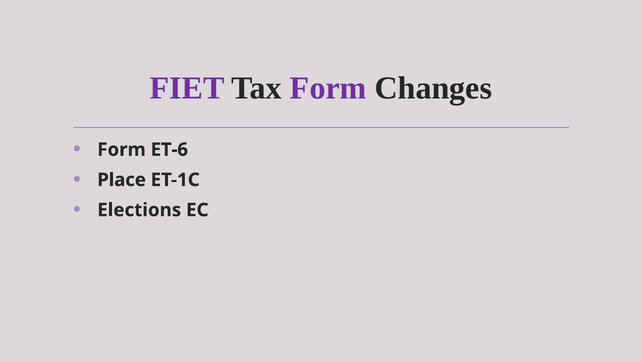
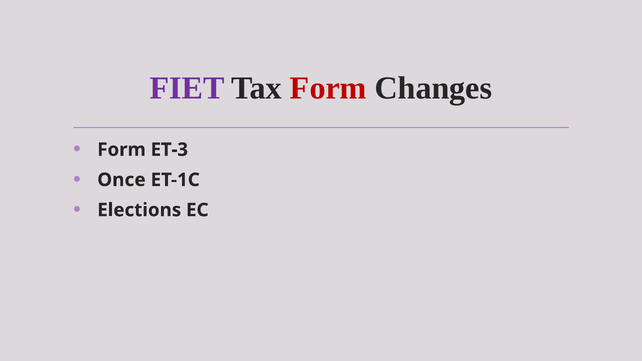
Form colour: purple -> red (328, 88)
ET-6: ET-6 -> ET-3 (169, 150)
Place: Place -> Once (121, 180)
